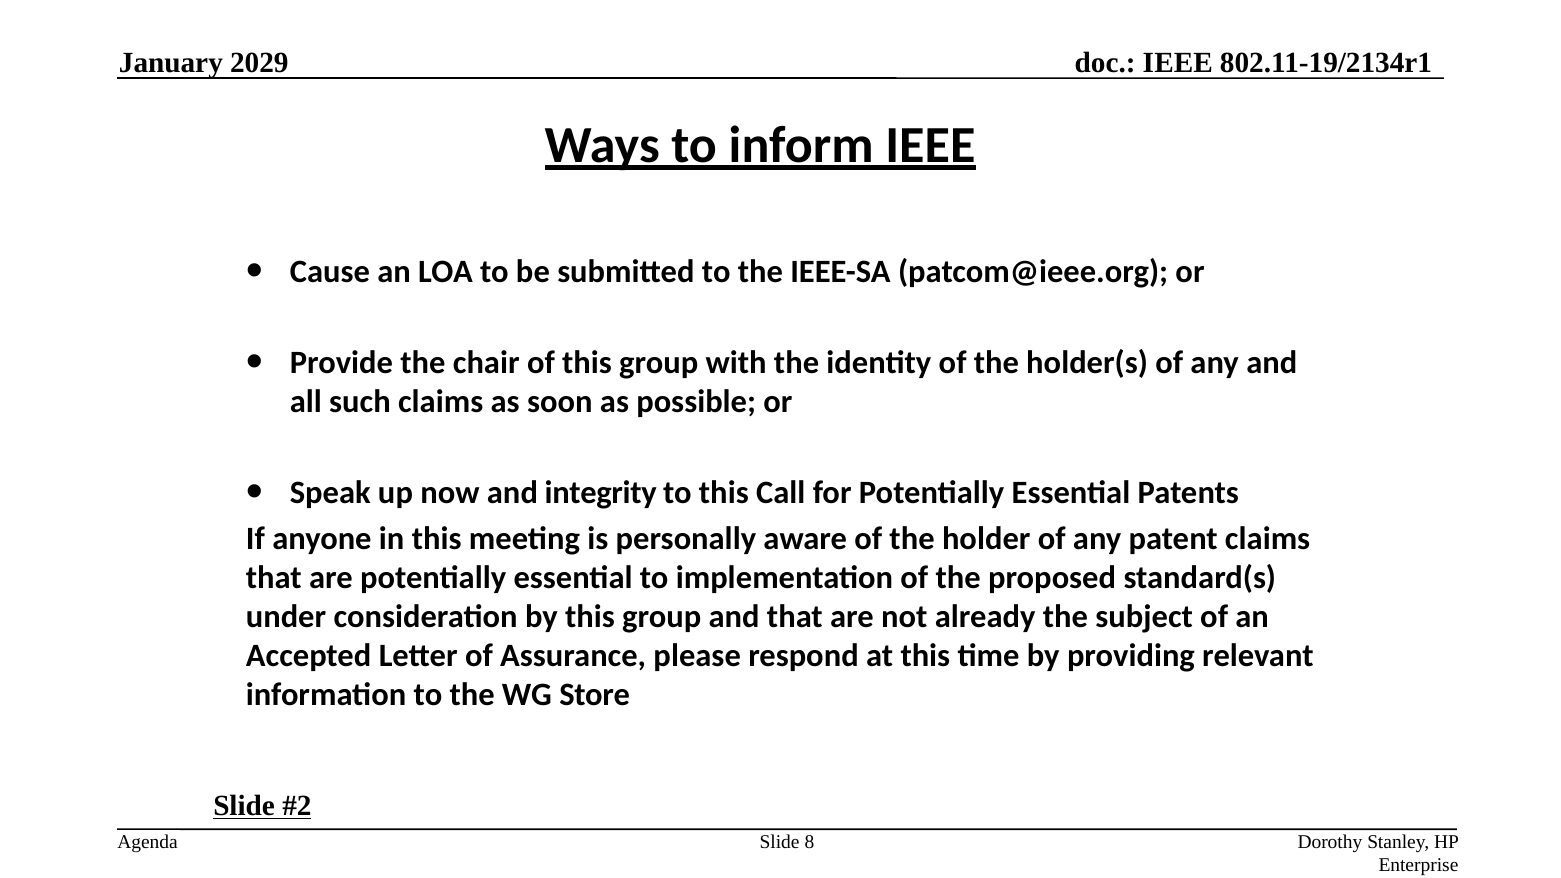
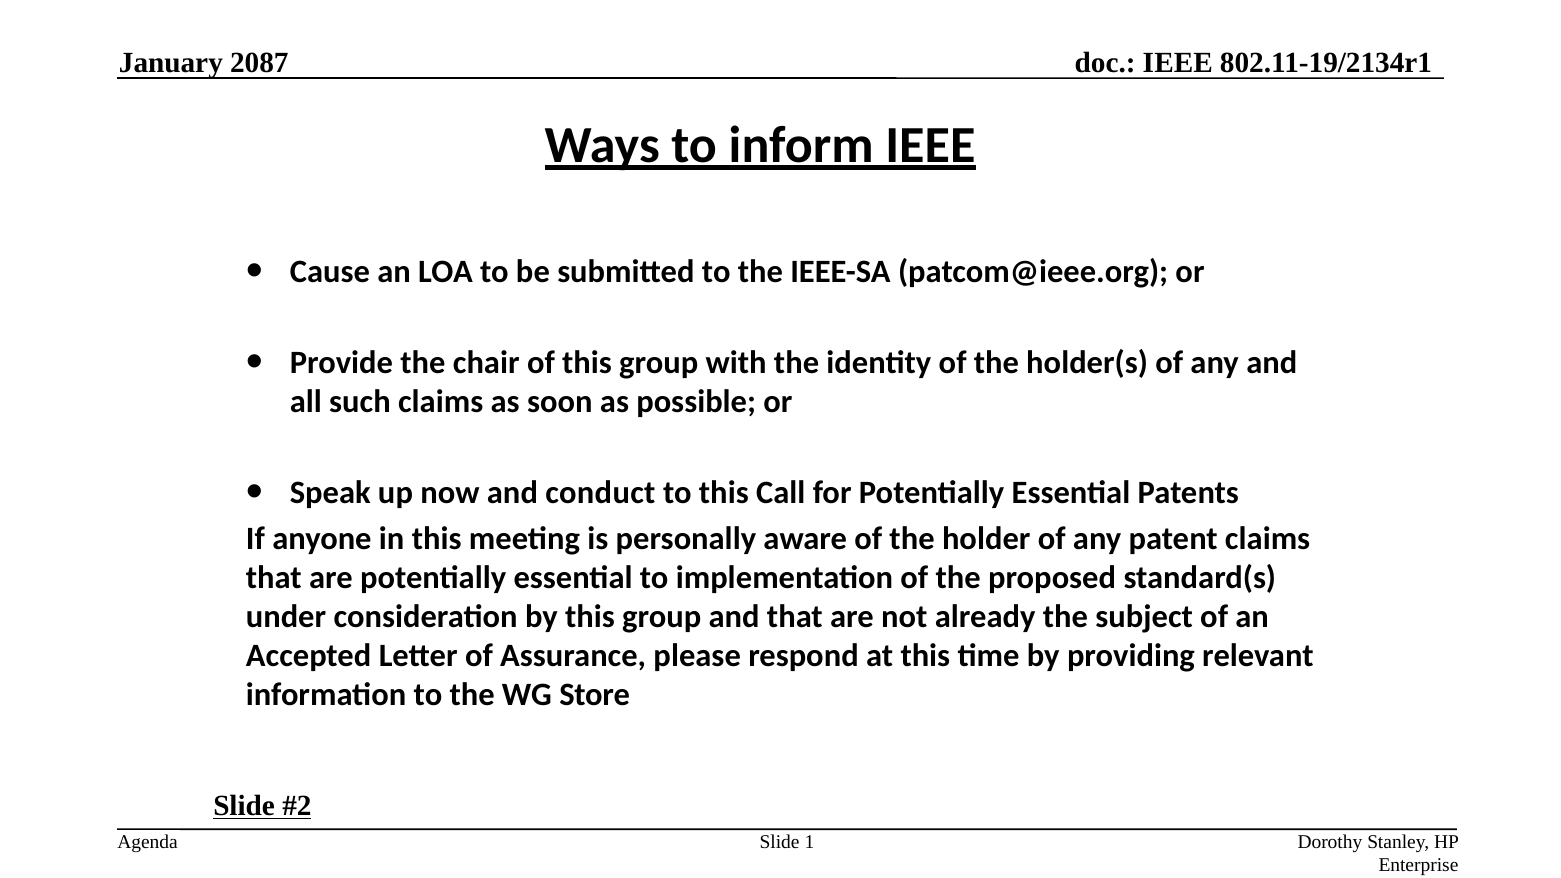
2029: 2029 -> 2087 (259, 62)
integrity: integrity -> conduct (600, 493)
8: 8 -> 1 (809, 842)
